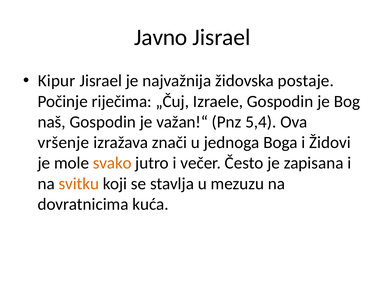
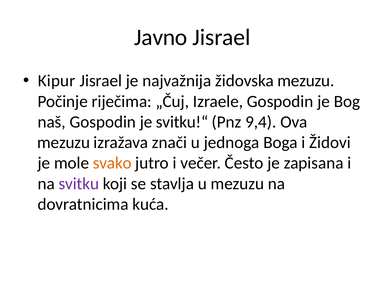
židovska postaje: postaje -> mezuzu (306, 81)
važan!“: važan!“ -> svitku!“ (182, 122)
5,4: 5,4 -> 9,4 (261, 122)
vršenje: vršenje -> mezuzu (64, 142)
svitku colour: orange -> purple (79, 183)
